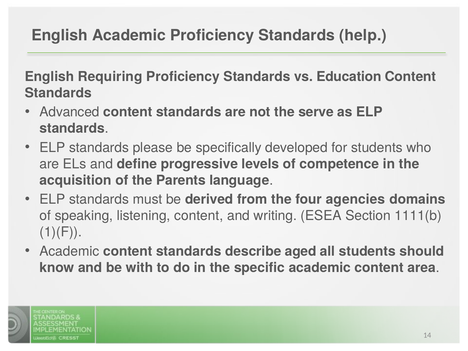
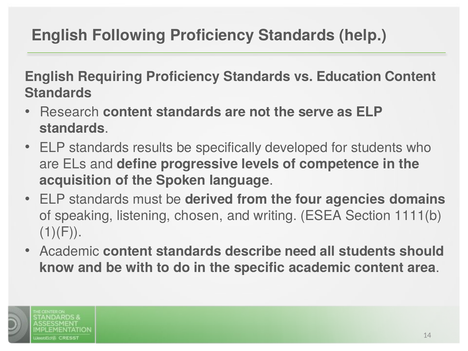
English Academic: Academic -> Following (129, 35)
Advanced: Advanced -> Research (69, 112)
please: please -> results (153, 148)
Parents: Parents -> Spoken (181, 180)
listening content: content -> chosen (199, 216)
aged: aged -> need (301, 251)
